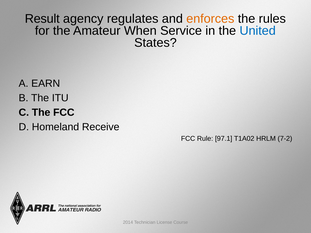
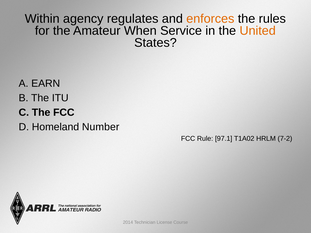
Result: Result -> Within (42, 19)
United colour: blue -> orange (258, 31)
Receive: Receive -> Number (101, 127)
